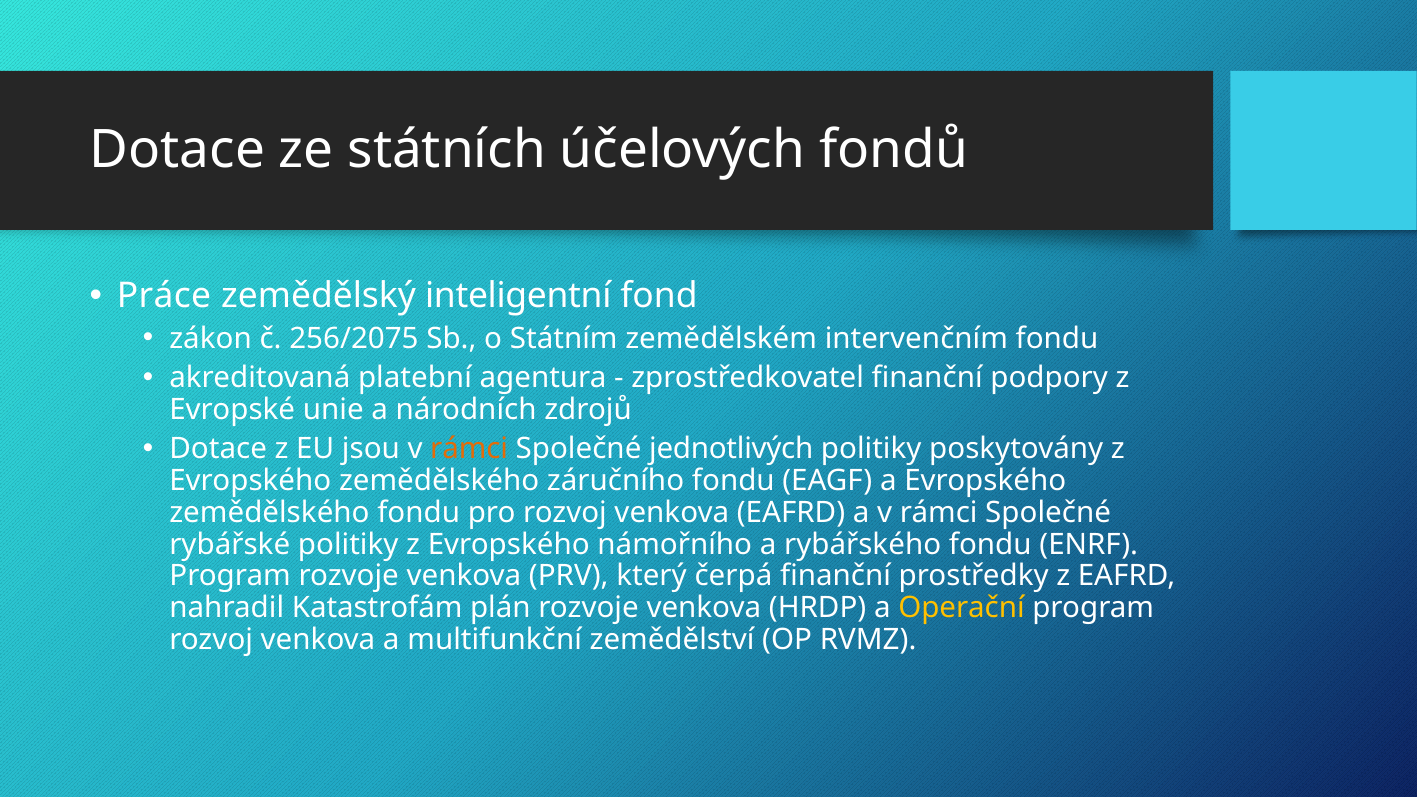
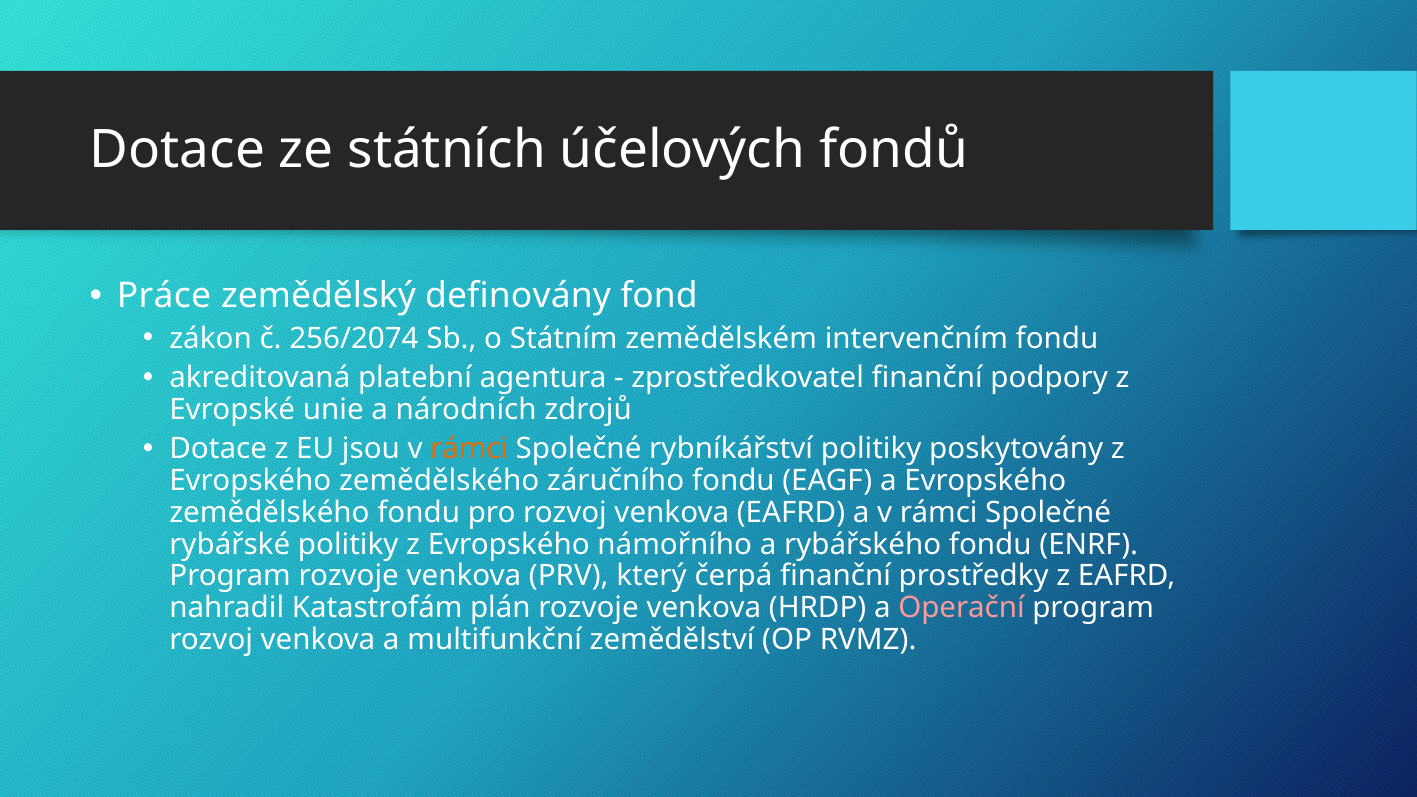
inteligentní: inteligentní -> definovány (518, 296)
256/2075: 256/2075 -> 256/2074 (354, 338)
jednotlivých: jednotlivých -> rybníkářství (731, 449)
Operační colour: yellow -> pink (961, 608)
